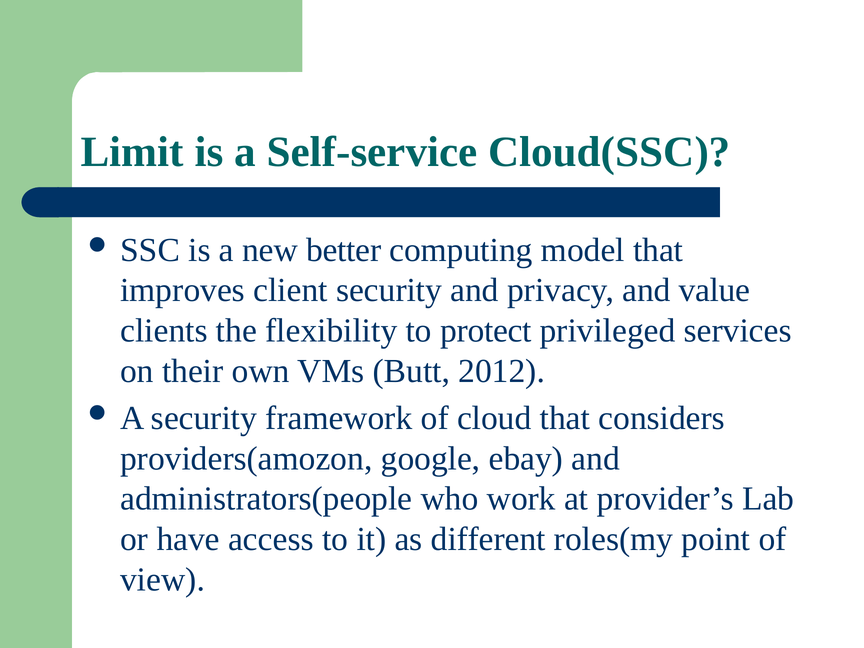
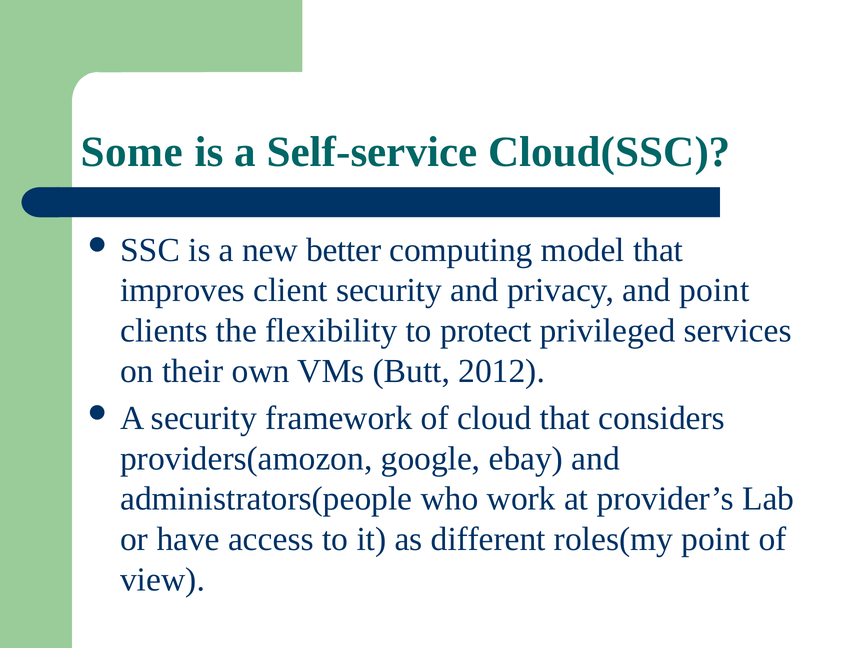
Limit: Limit -> Some (132, 152)
and value: value -> point (714, 290)
